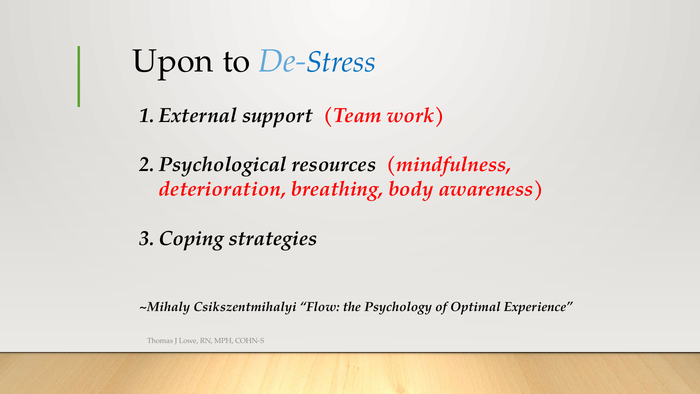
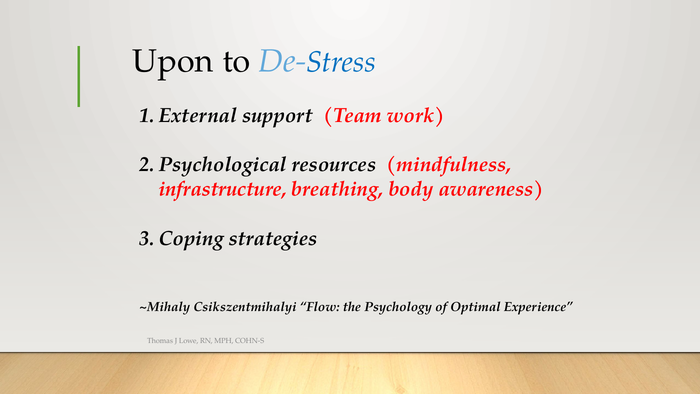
deterioration: deterioration -> infrastructure (223, 189)
